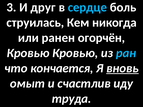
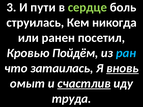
друг: друг -> пути (43, 7)
сердце colour: light blue -> light green (87, 7)
огорчён: огорчён -> посетил (101, 38)
Кровью Кровью: Кровью -> Пойдём (75, 53)
кончается: кончается -> затаилась (62, 68)
счастлив underline: none -> present (84, 84)
